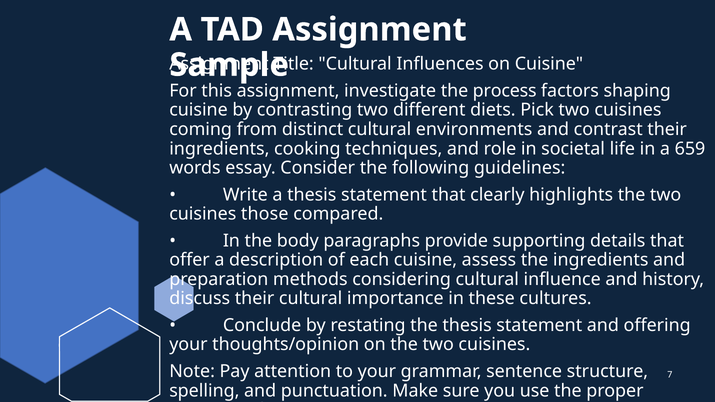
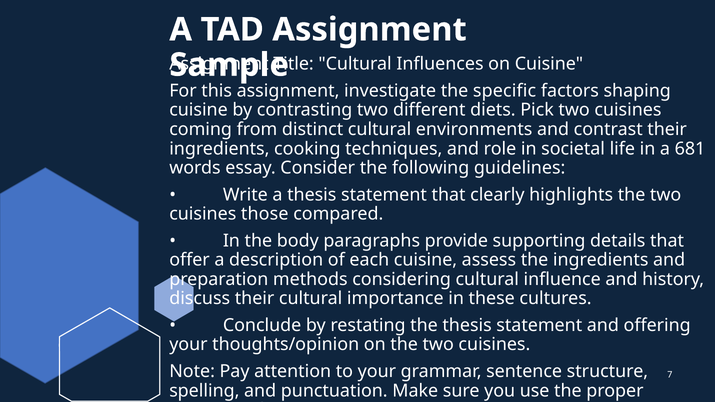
process: process -> specific (505, 91)
659: 659 -> 681 (690, 149)
